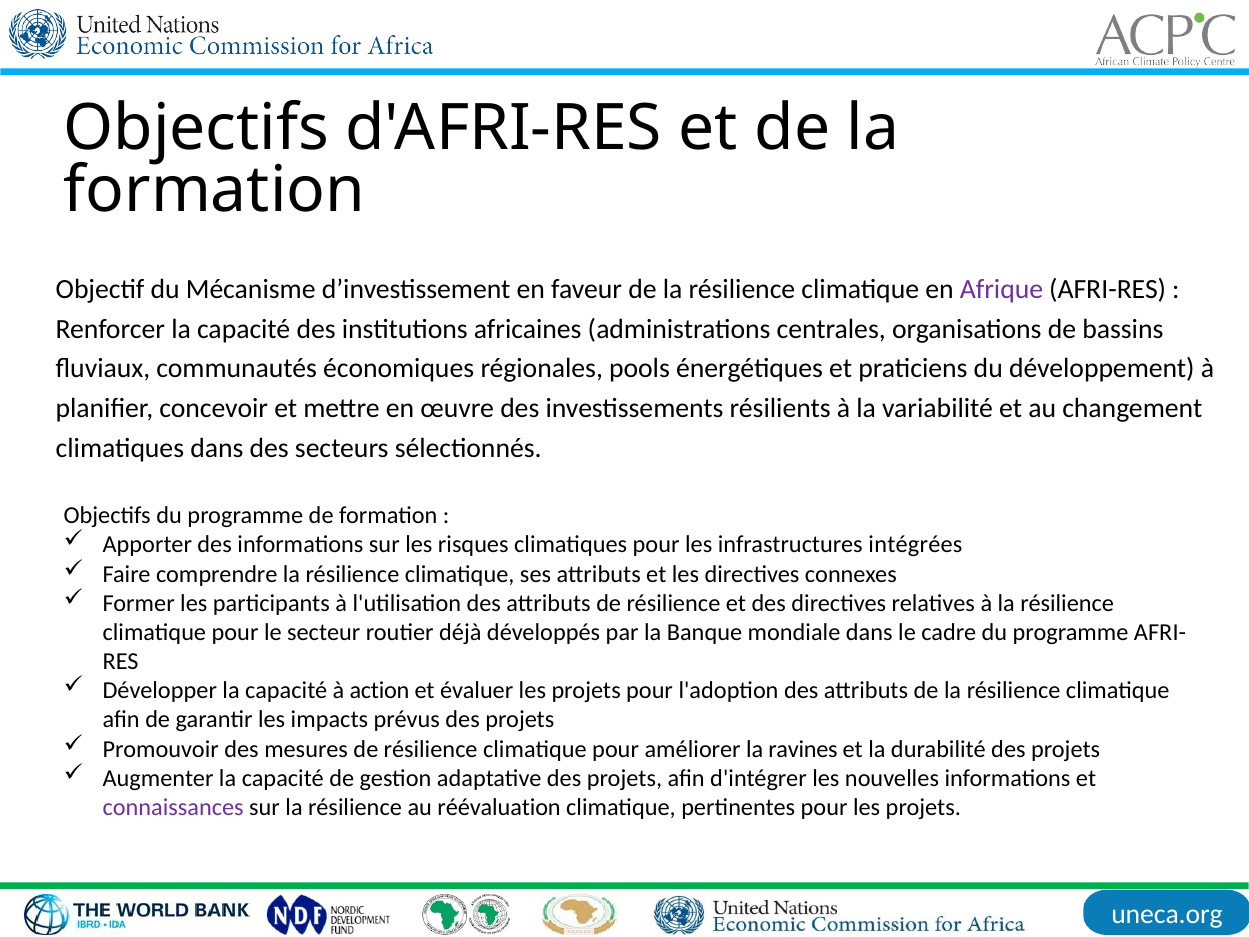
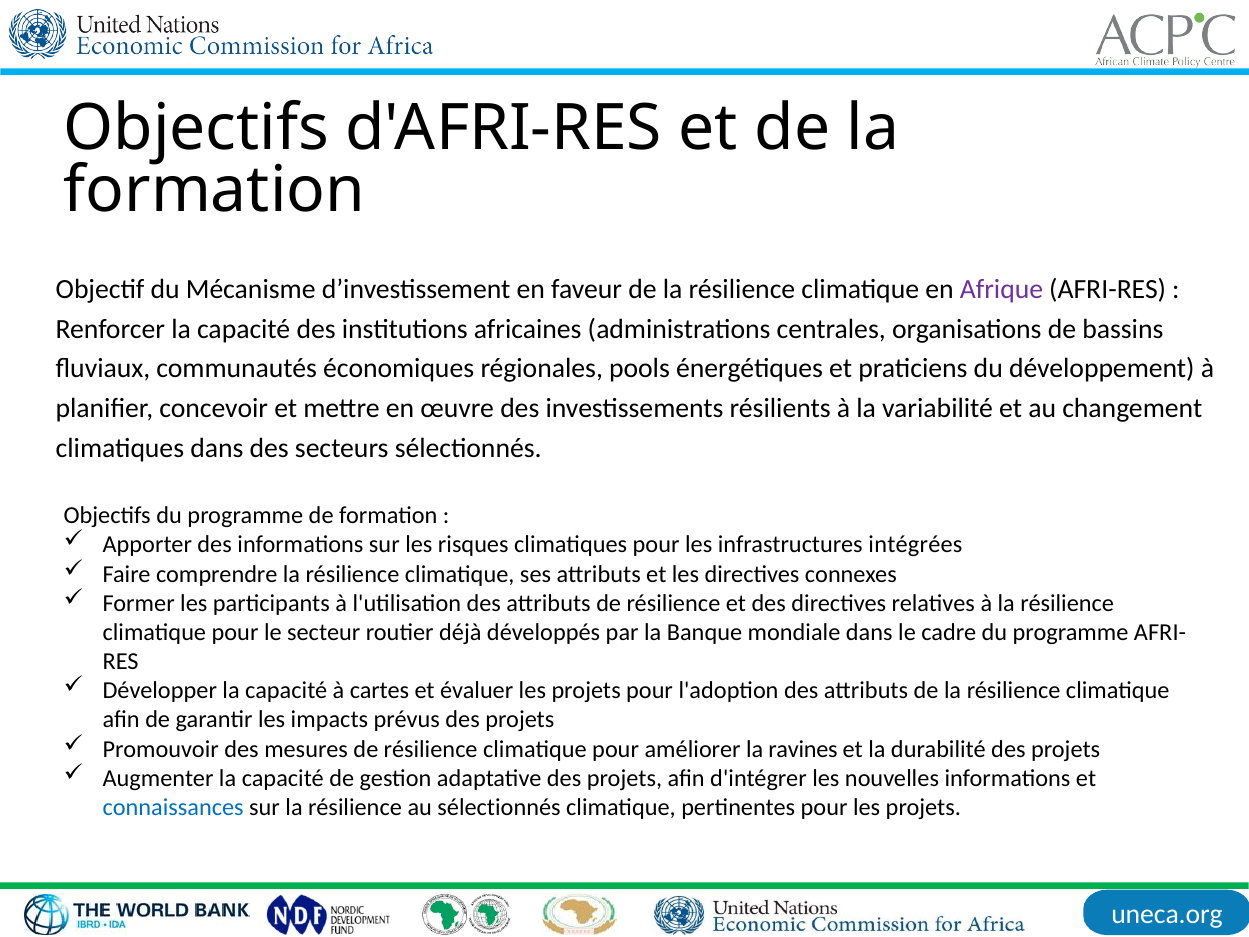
action: action -> cartes (379, 691)
connaissances colour: purple -> blue (173, 807)
au réévaluation: réévaluation -> sélectionnés (499, 807)
